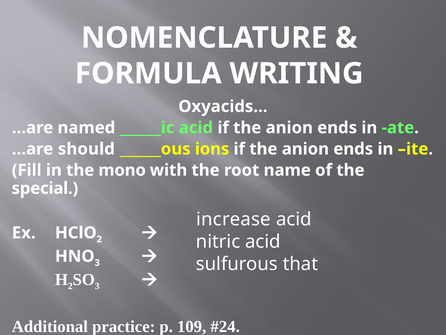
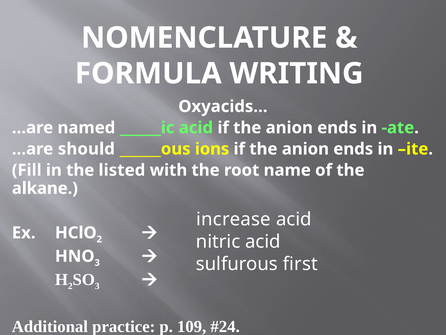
mono: mono -> listed (122, 170)
special: special -> alkane (45, 188)
that: that -> first (300, 264)
